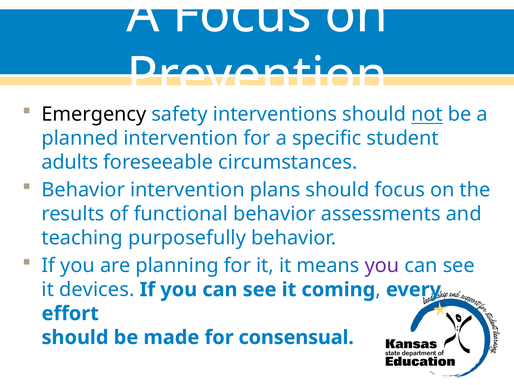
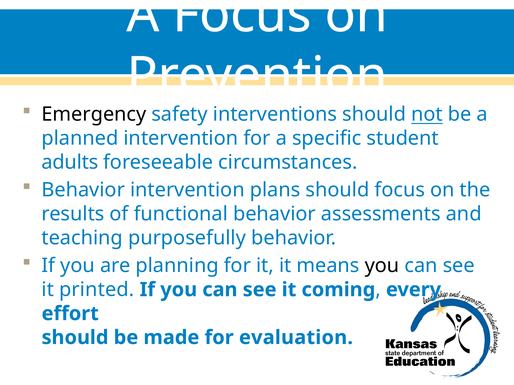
you colour: purple -> black (382, 266)
devices: devices -> printed (97, 290)
consensual: consensual -> evaluation (296, 338)
